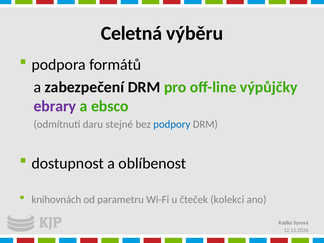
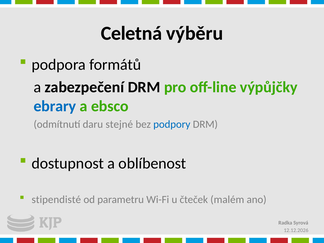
ebrary colour: purple -> blue (55, 106)
knihovnách: knihovnách -> stipendisté (56, 200)
kolekci: kolekci -> malém (227, 200)
